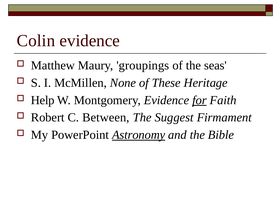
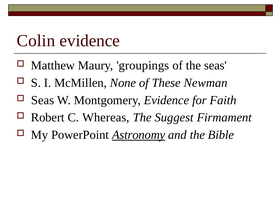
Heritage: Heritage -> Newman (206, 83)
Help: Help -> Seas (43, 100)
for underline: present -> none (199, 100)
Between: Between -> Whereas (106, 117)
